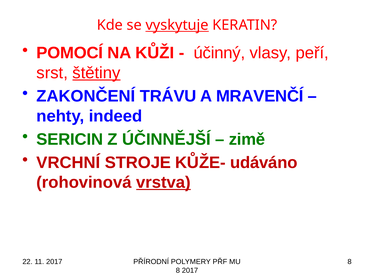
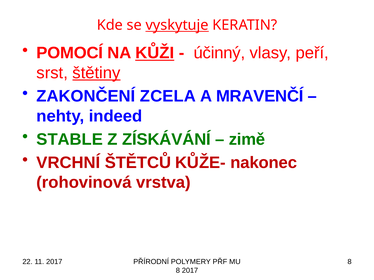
KŮŽI underline: none -> present (155, 53)
TRÁVU: TRÁVU -> ZCELA (168, 96)
SERICIN: SERICIN -> STABLE (70, 140)
ÚČINNĚJŠÍ: ÚČINNĚJŠÍ -> ZÍSKÁVÁNÍ (166, 140)
STROJE: STROJE -> ŠTĚTCŮ (138, 163)
udáváno: udáváno -> nakonec (264, 163)
vrstva underline: present -> none (163, 183)
